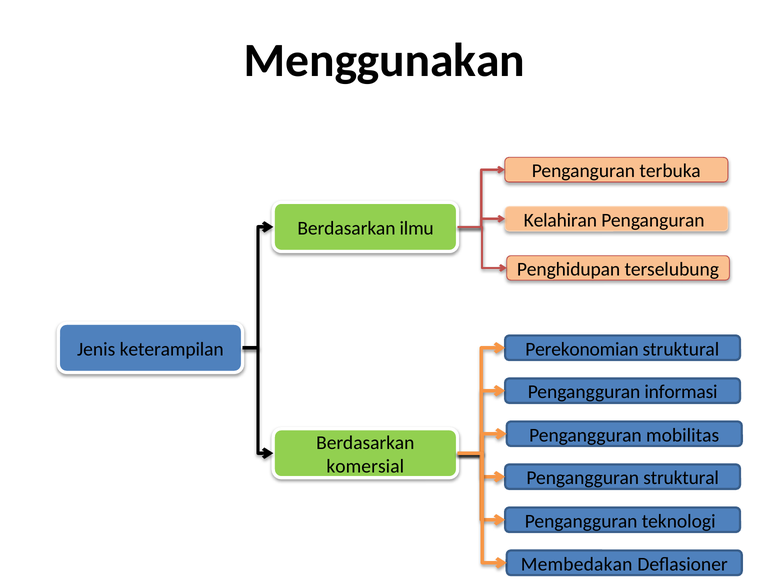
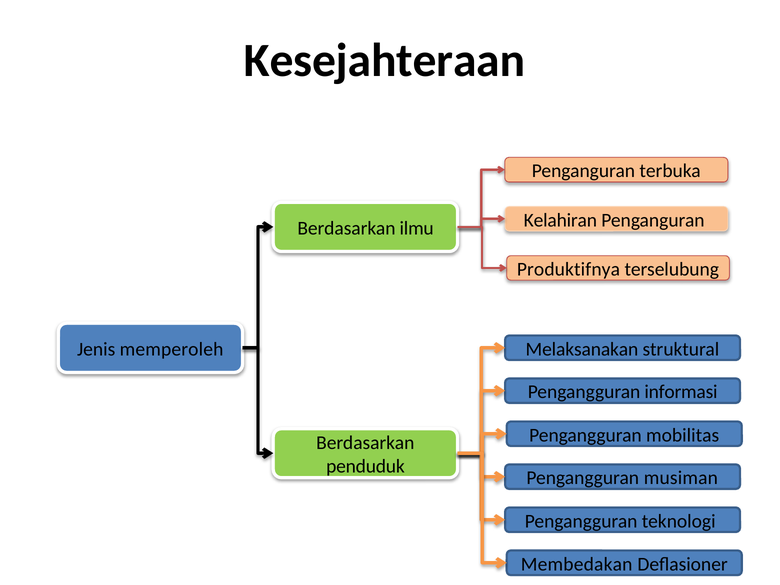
Menggunakan: Menggunakan -> Kesejahteraan (384, 61)
Penghidupan: Penghidupan -> Produktifnya (568, 269)
Perekonomian: Perekonomian -> Melaksanakan (582, 349)
keterampilan: keterampilan -> memperoleh (172, 349)
komersial: komersial -> penduduk (365, 466)
Pengangguran struktural: struktural -> musiman (681, 478)
